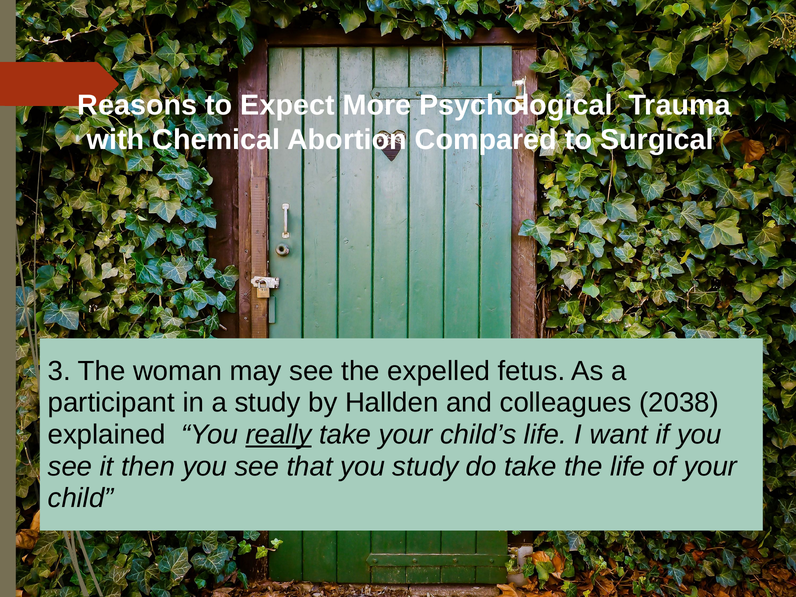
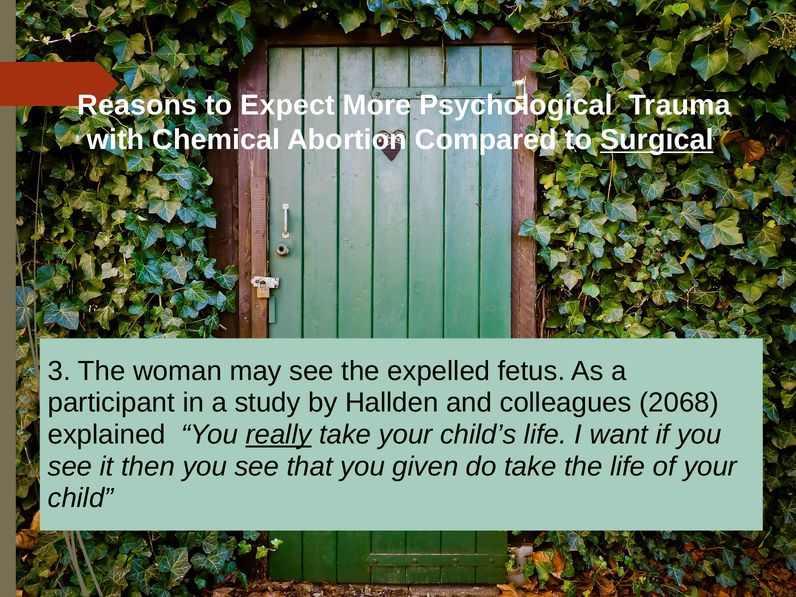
Surgical underline: none -> present (657, 140)
2038: 2038 -> 2068 (679, 403)
you study: study -> given (425, 466)
